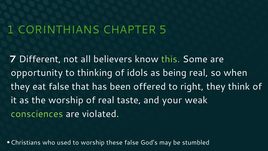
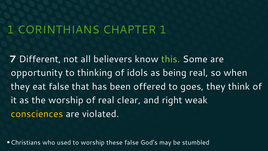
CHAPTER 5: 5 -> 1 (163, 30)
right: right -> goes (192, 86)
taste: taste -> clear (129, 100)
your: your -> right (172, 100)
consciences colour: light green -> yellow (37, 114)
